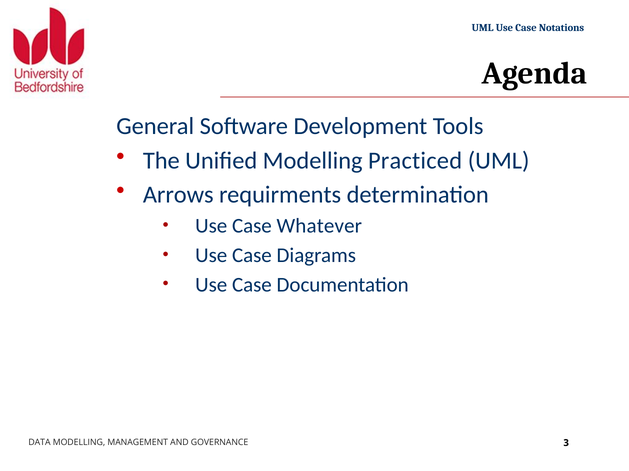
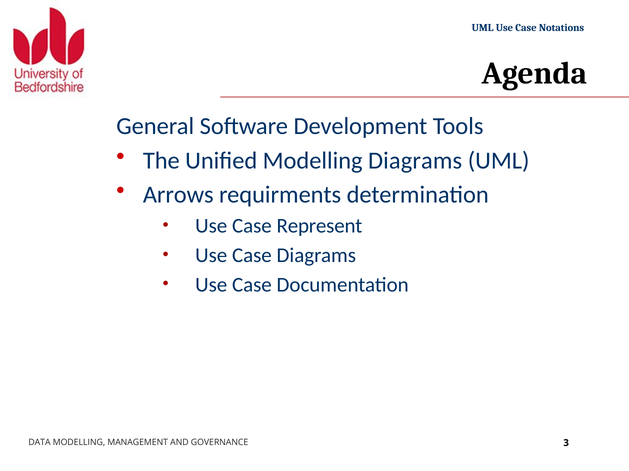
Modelling Practiced: Practiced -> Diagrams (415, 161)
Whatever: Whatever -> Represent (319, 226)
